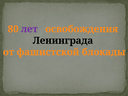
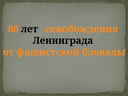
лет colour: purple -> black (29, 29)
